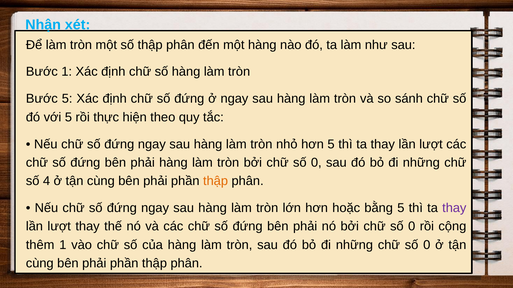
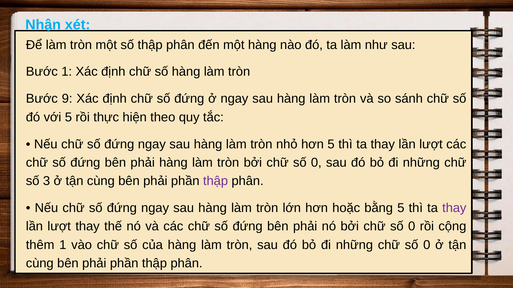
Bước 5: 5 -> 9 (67, 99)
4: 4 -> 3 (47, 181)
thập colour: orange -> purple (216, 181)
